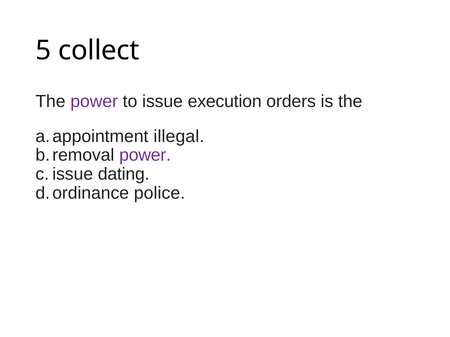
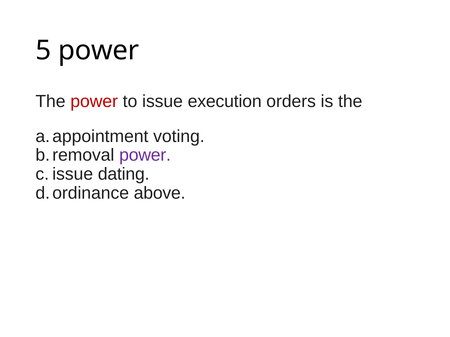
5 collect: collect -> power (99, 50)
power colour: purple -> red (94, 101)
illegal: illegal -> voting (179, 137)
police: police -> above (160, 193)
